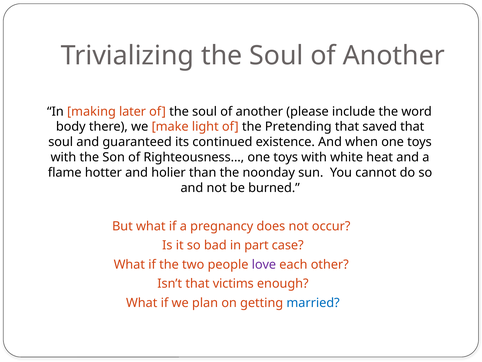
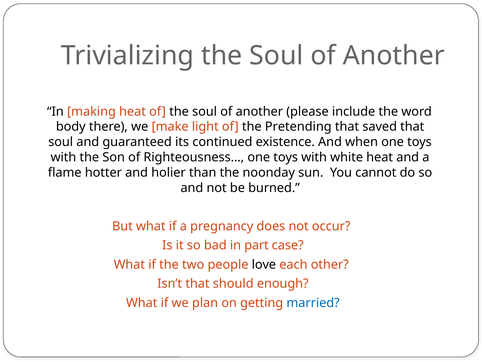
making later: later -> heat (132, 111)
love colour: purple -> black (264, 264)
victims: victims -> should (233, 283)
